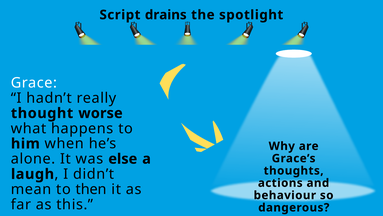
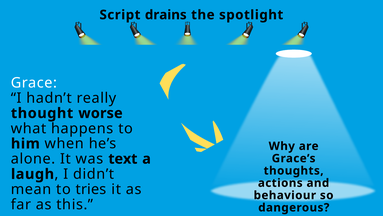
else: else -> text (123, 158)
then: then -> tries (91, 189)
